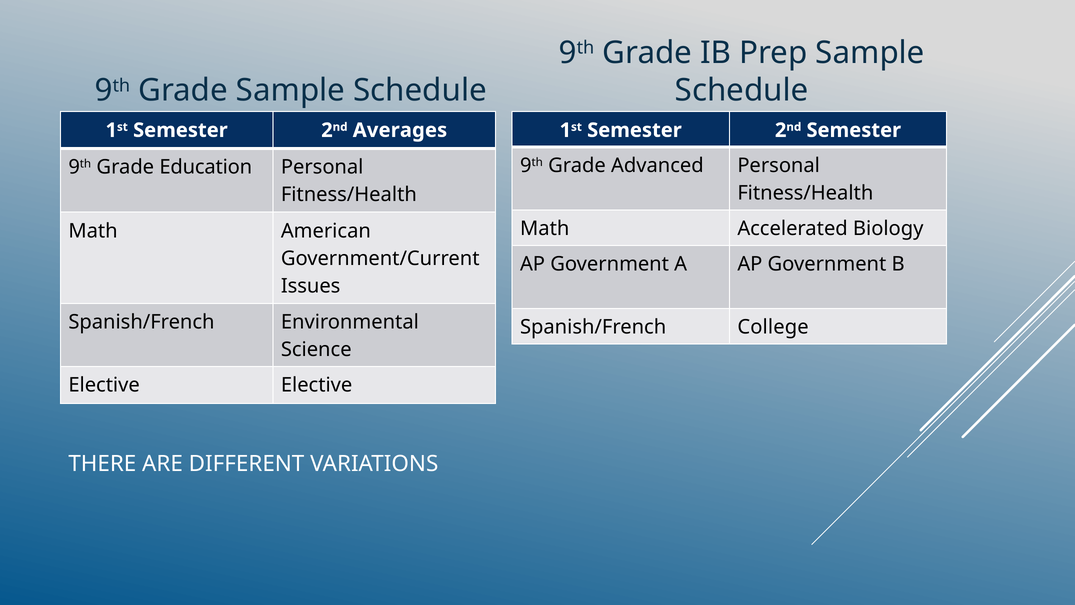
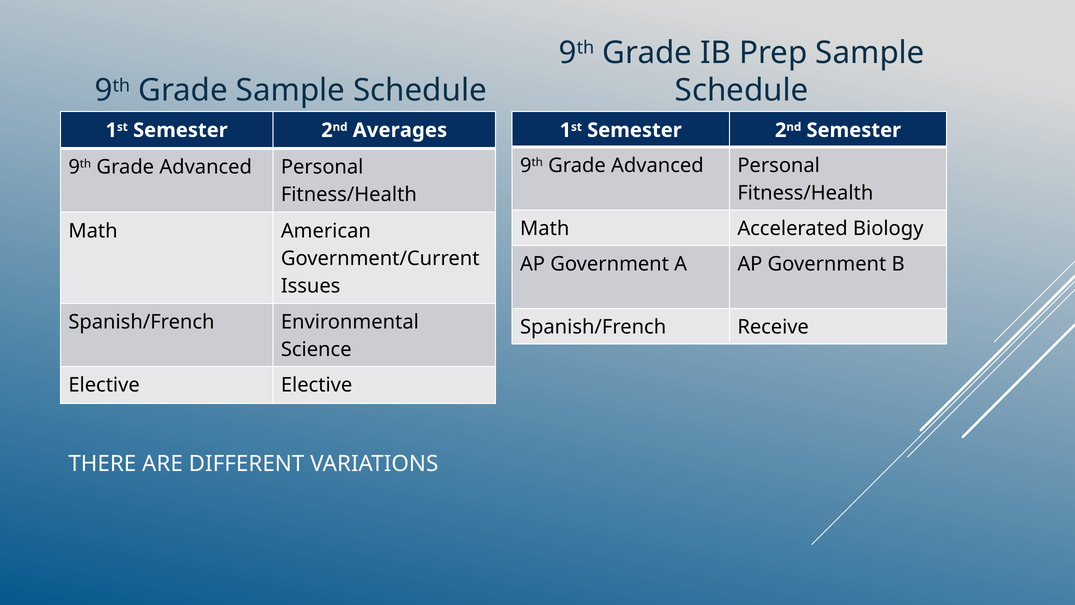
Education: Education -> Advanced (206, 167)
College: College -> Receive (773, 327)
